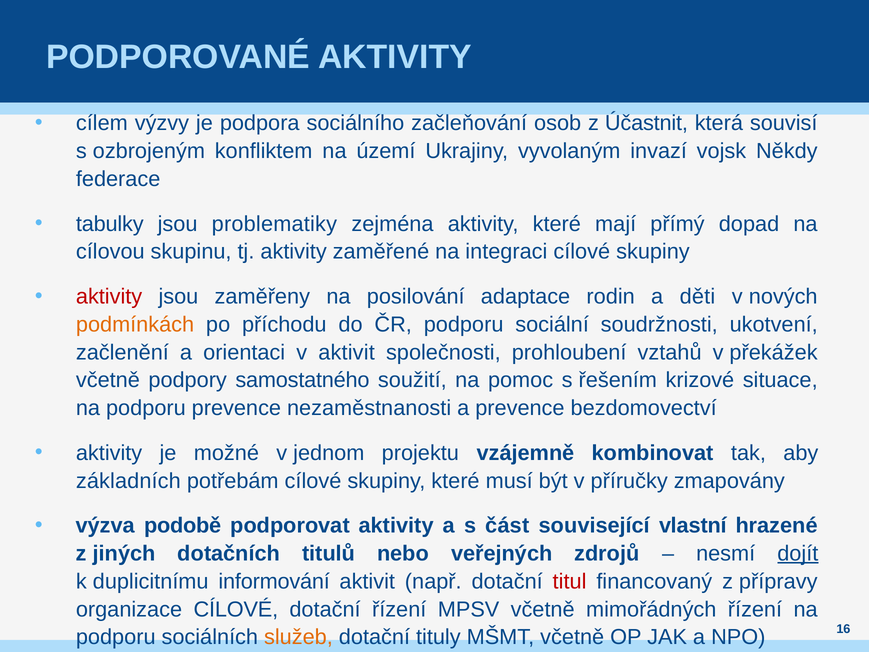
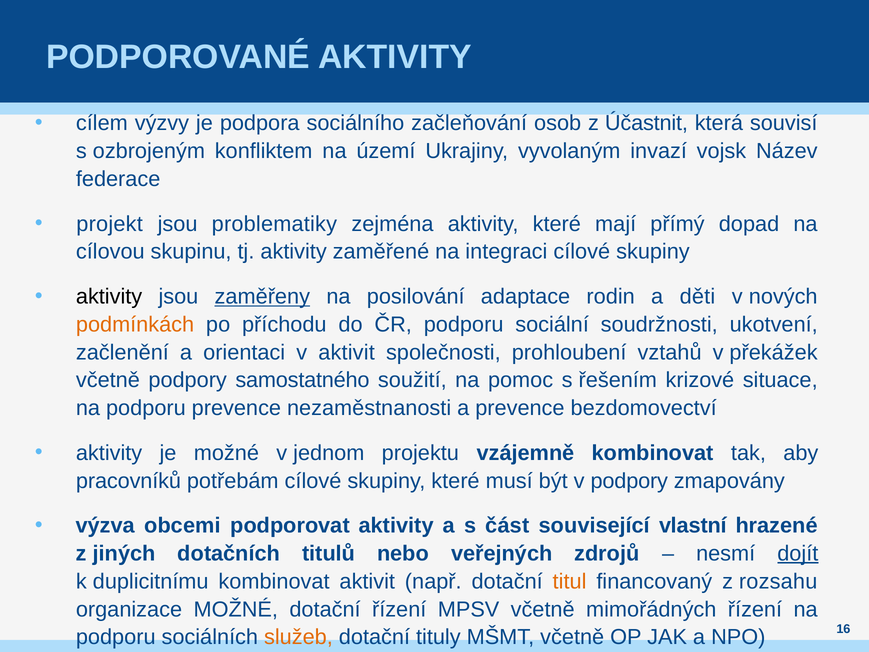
Někdy: Někdy -> Název (787, 151)
tabulky: tabulky -> projekt (110, 224)
aktivity colour: red -> black (109, 296)
zaměřeny underline: none -> present (262, 296)
základních: základních -> pracovníků (128, 481)
v příručky: příručky -> podpory (629, 481)
podobě: podobě -> obcemi (183, 525)
duplicitnímu informování: informování -> kombinovat (274, 581)
titul colour: red -> orange (570, 581)
přípravy: přípravy -> rozsahu (778, 581)
organizace CÍLOVÉ: CÍLOVÉ -> MOŽNÉ (236, 609)
